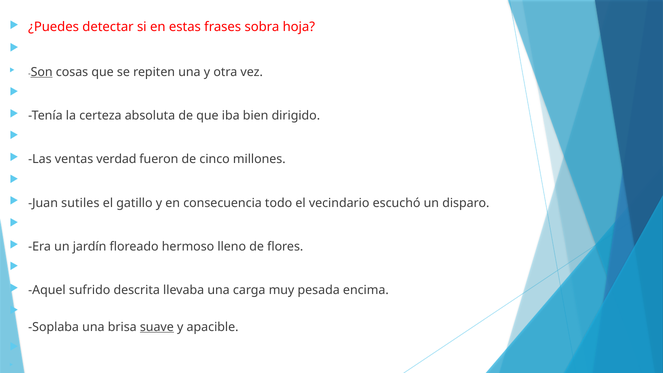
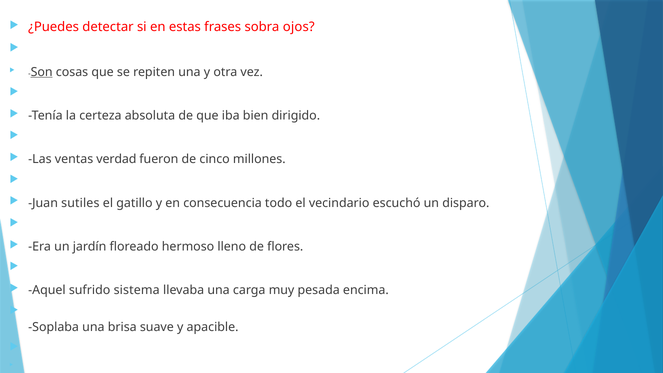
hoja: hoja -> ojos (299, 27)
descrita: descrita -> sistema (137, 290)
suave underline: present -> none (157, 327)
